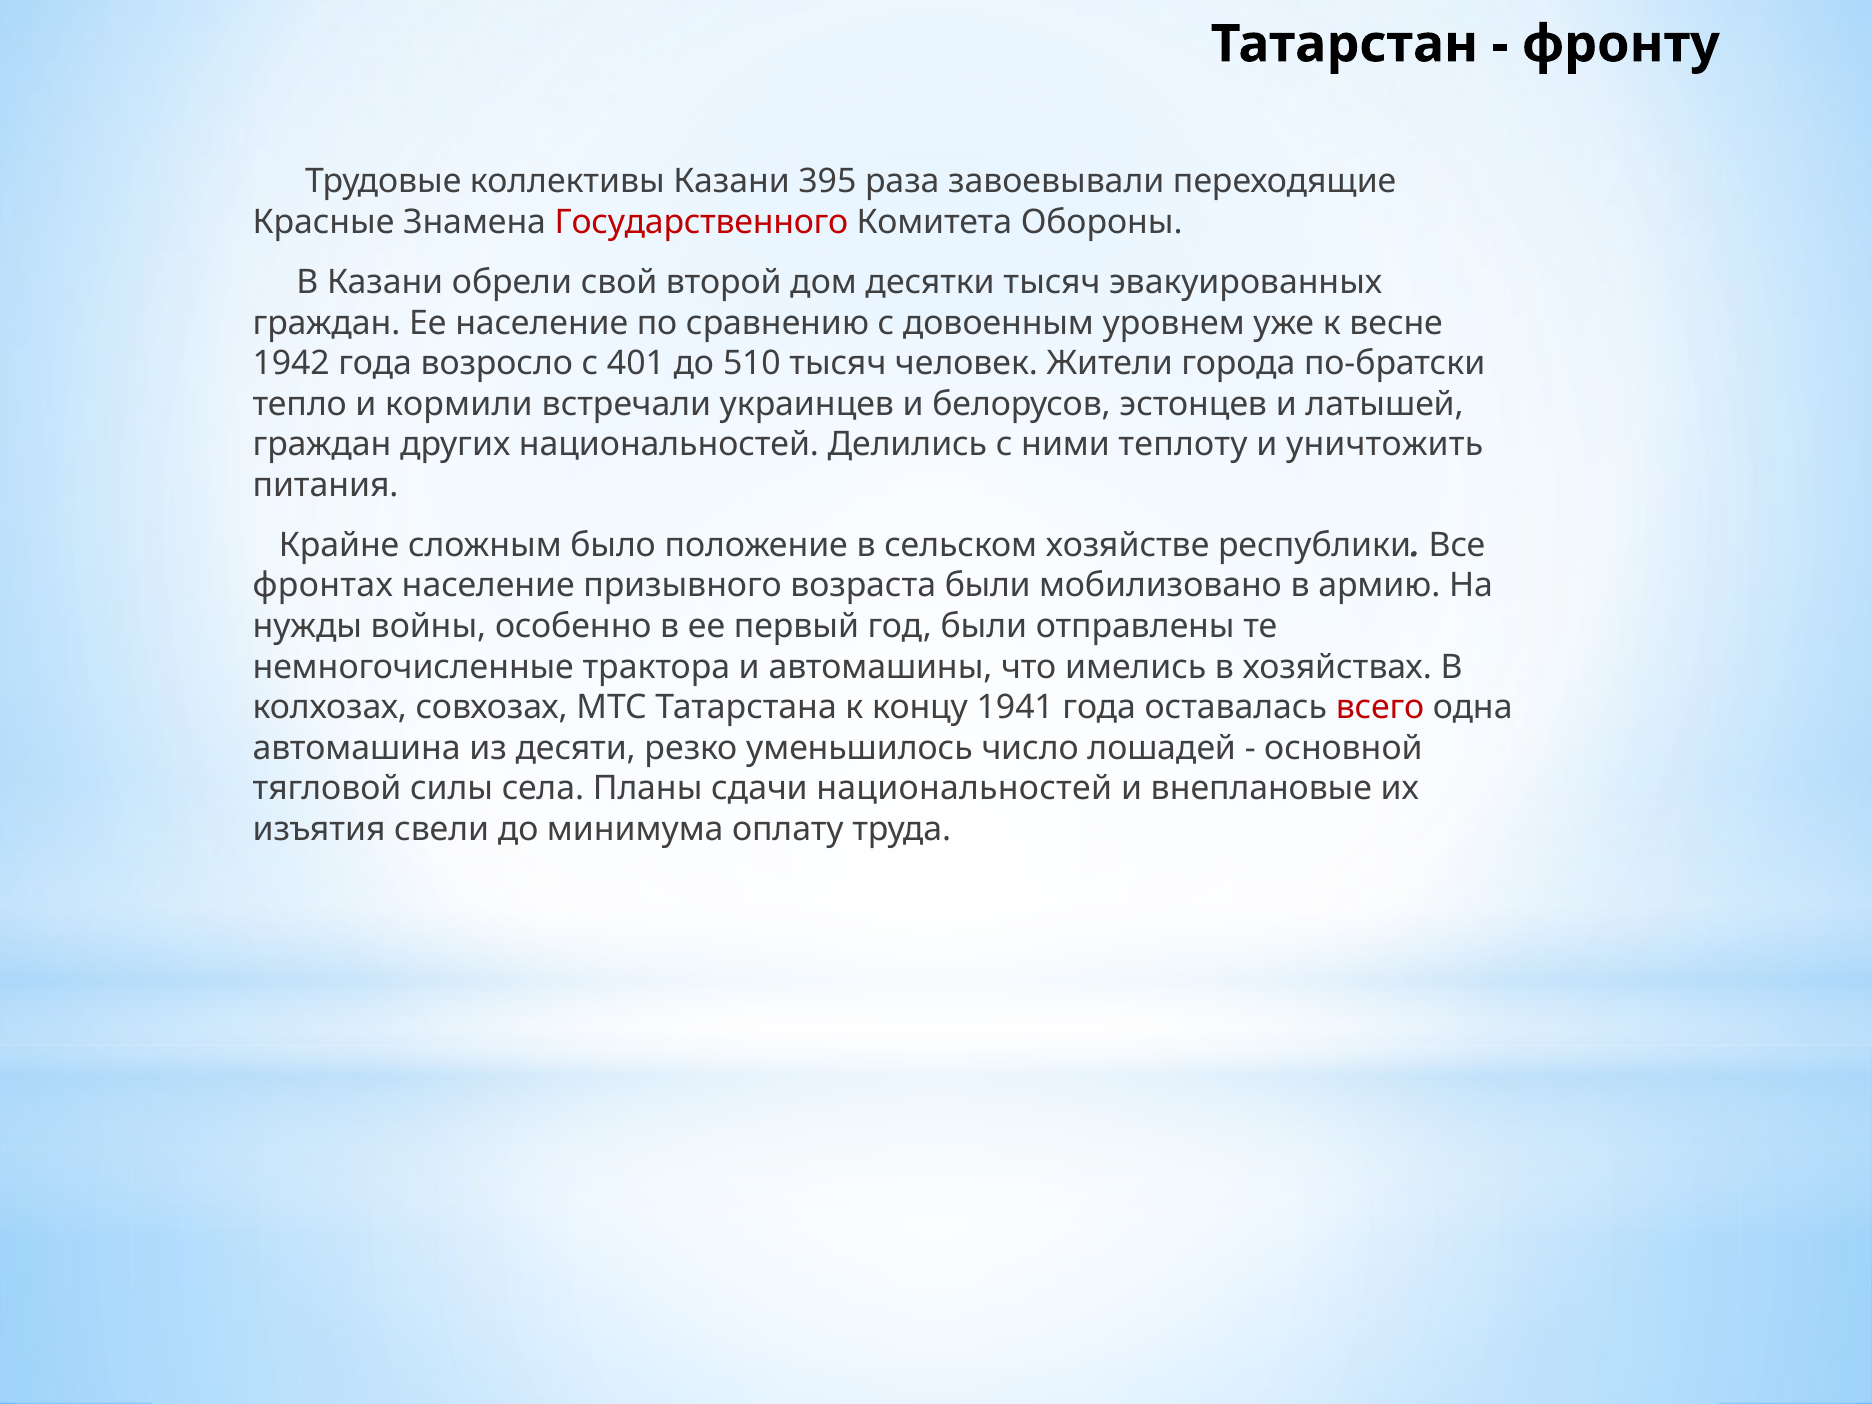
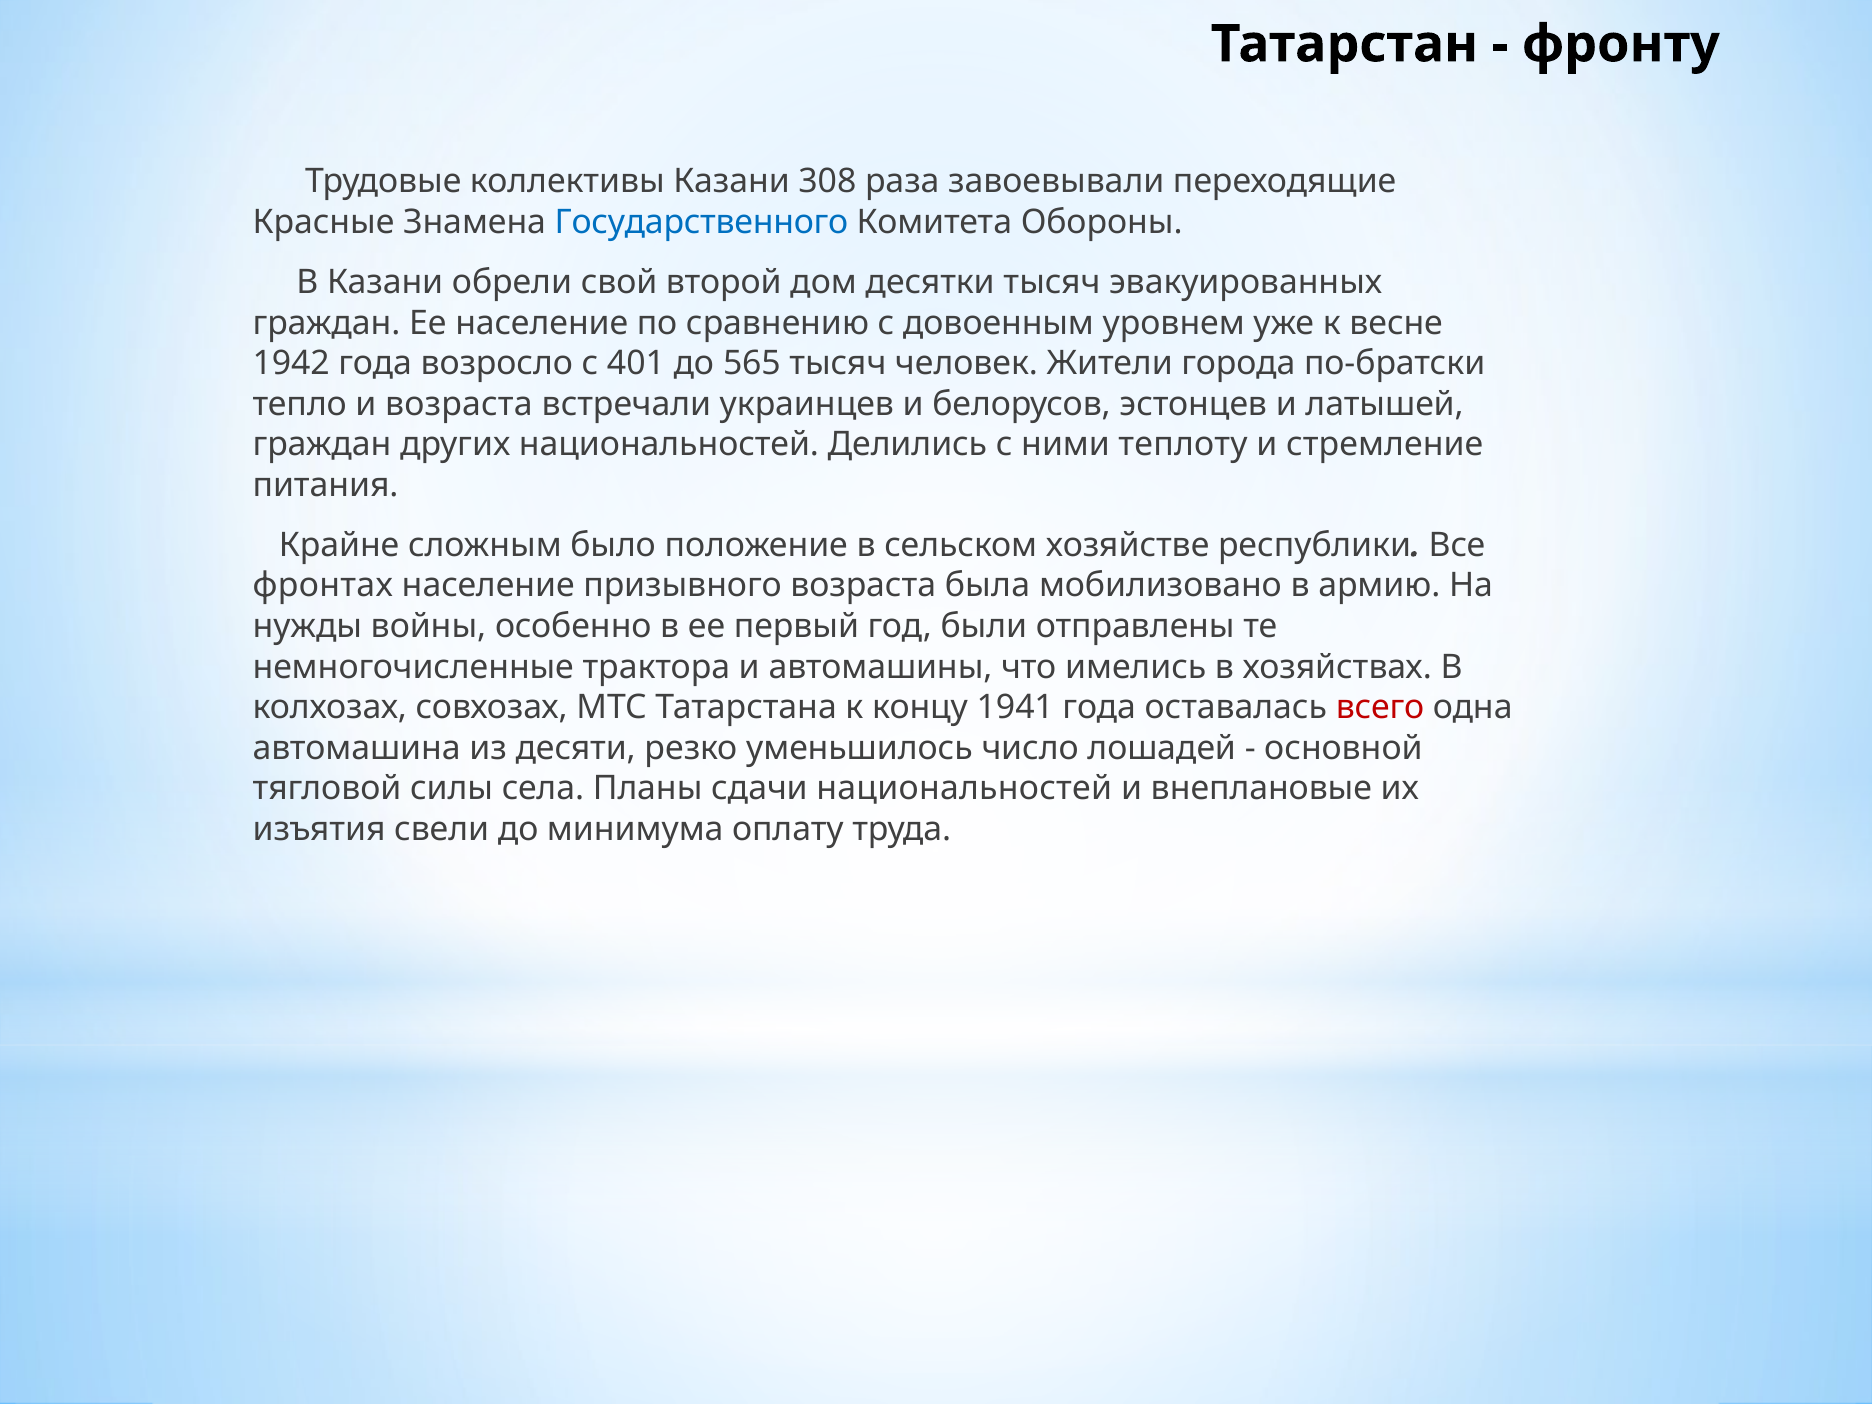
395: 395 -> 308 (827, 182)
Государственного colour: red -> blue (701, 222)
510: 510 -> 565 (752, 363)
и кормили: кормили -> возраста (459, 404)
уничтожить: уничтожить -> стремление (1385, 445)
возраста были: были -> была (987, 586)
